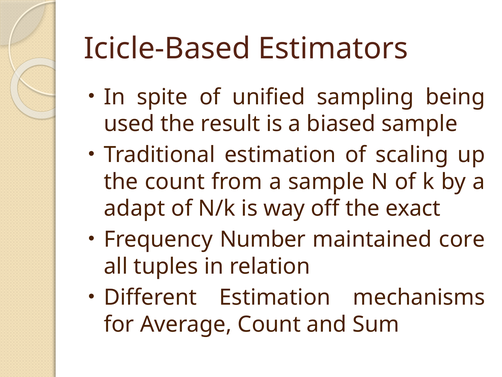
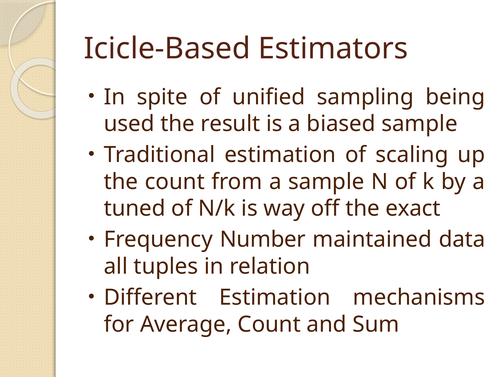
adapt: adapt -> tuned (135, 208)
core: core -> data (462, 239)
